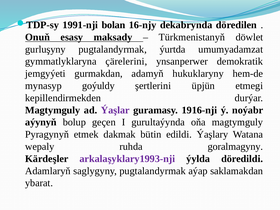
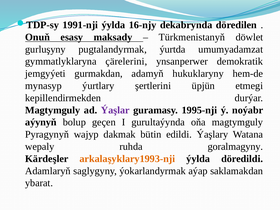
1991-nji bolan: bolan -> ýylda (113, 25)
goýuldy: goýuldy -> ýurtlary (98, 86)
1916-nji: 1916-nji -> 1995-nji (199, 110)
etmek: etmek -> wajyp (86, 134)
arkalaşyklary1993-nji colour: purple -> orange (127, 159)
saglygyny pugtalandyrmak: pugtalandyrmak -> ýokarlandyrmak (153, 171)
